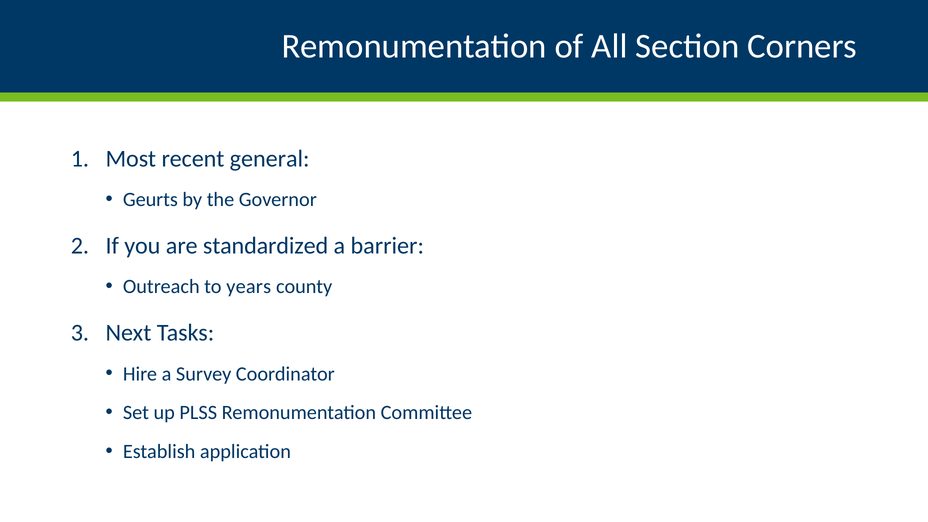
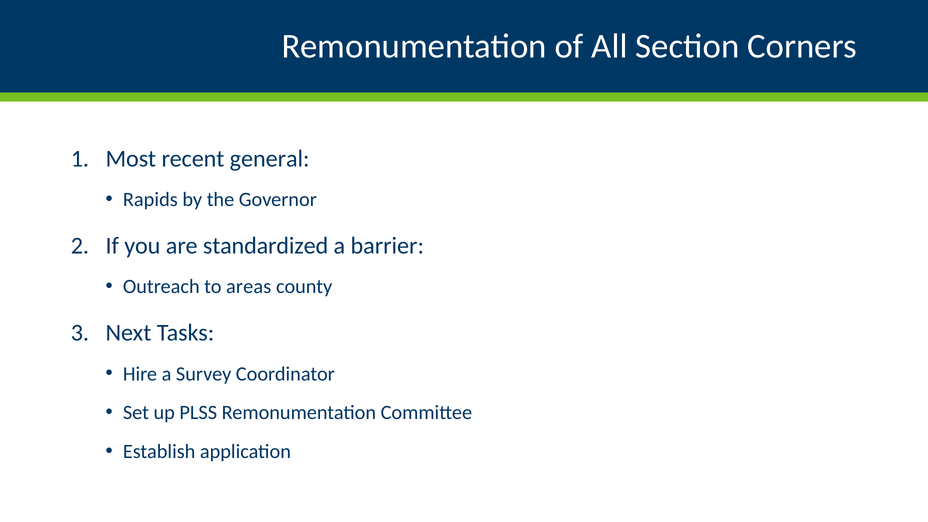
Geurts: Geurts -> Rapids (150, 199)
years: years -> areas (249, 287)
